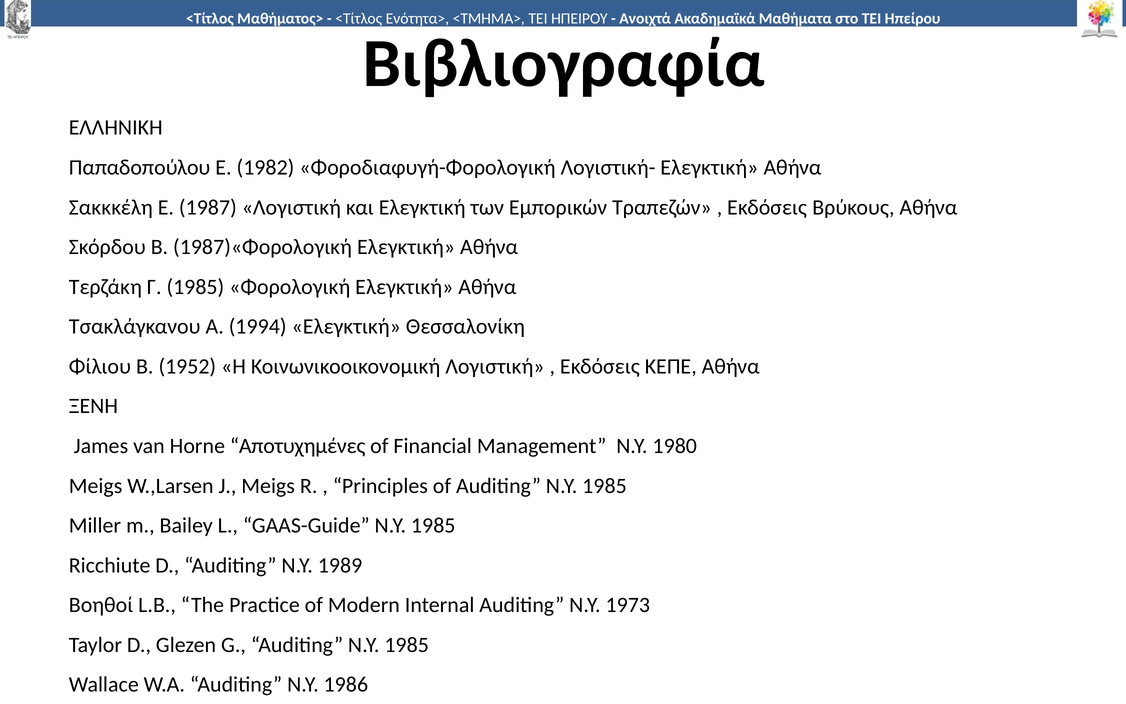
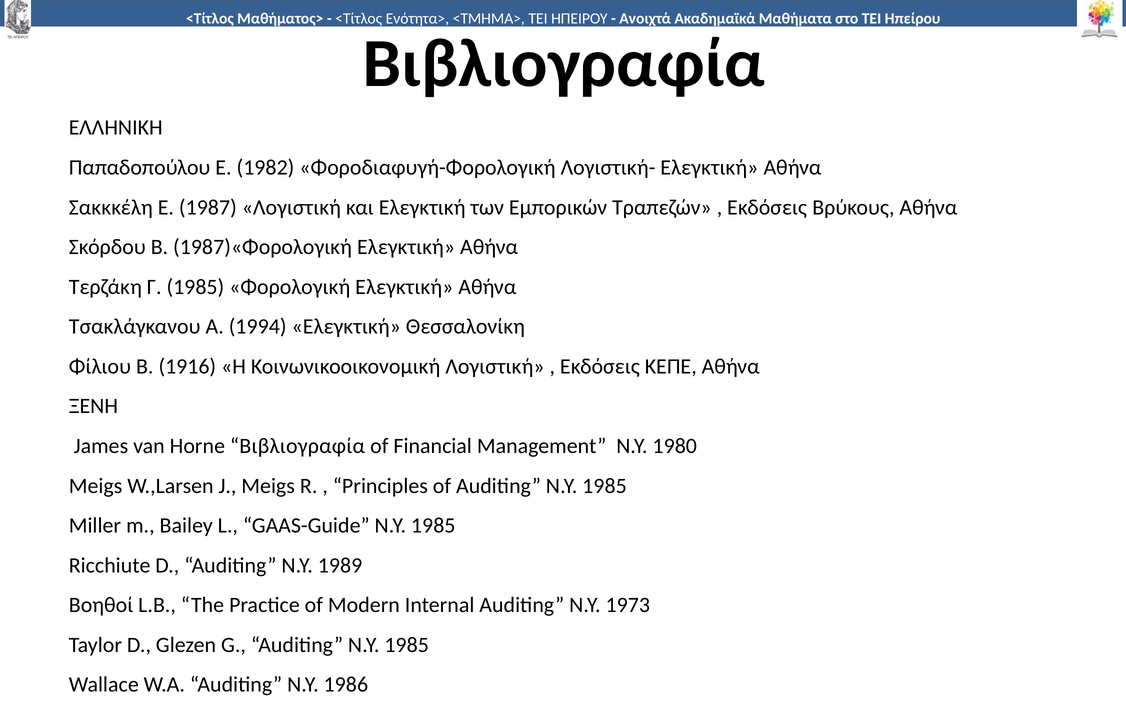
1952: 1952 -> 1916 (187, 366)
Horne Αποτυχημένες: Αποτυχημένες -> Βιβλιογραφία (297, 446)
